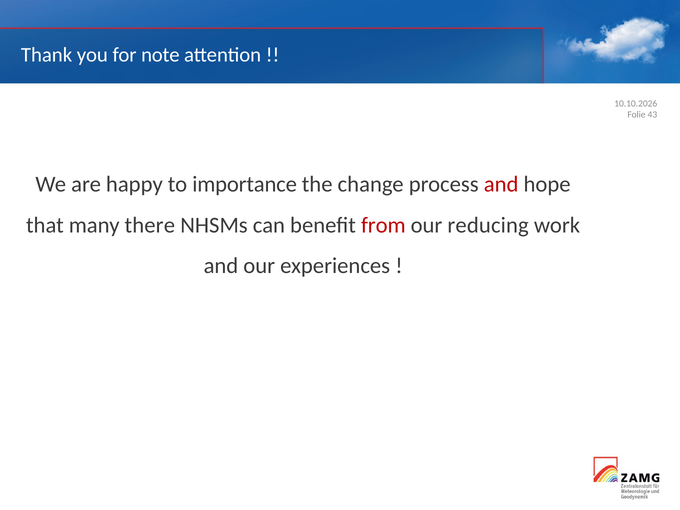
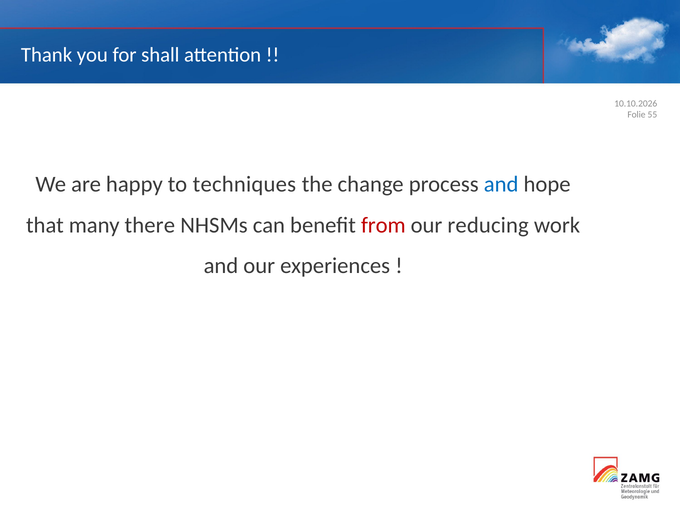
note: note -> shall (160, 55)
43: 43 -> 55 (652, 114)
importance: importance -> techniques (244, 184)
and colour: red -> blue (501, 184)
